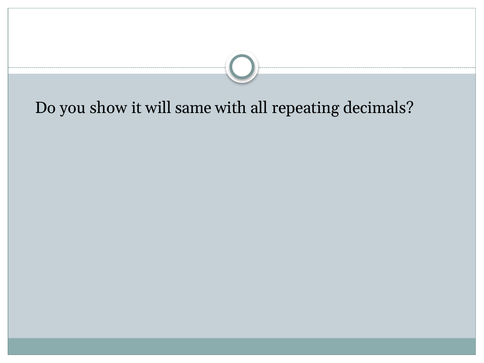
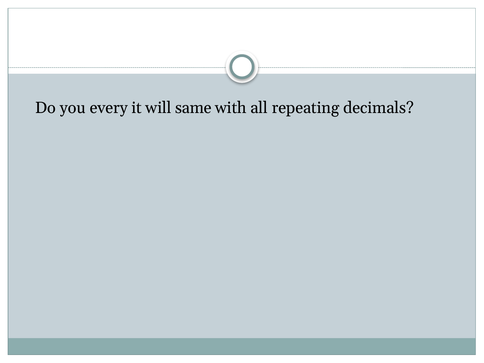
show: show -> every (109, 108)
